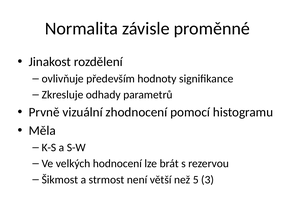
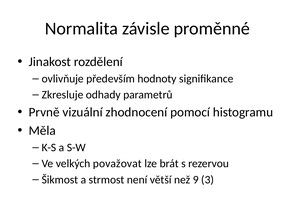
hodnocení: hodnocení -> považovat (117, 164)
5: 5 -> 9 (196, 180)
